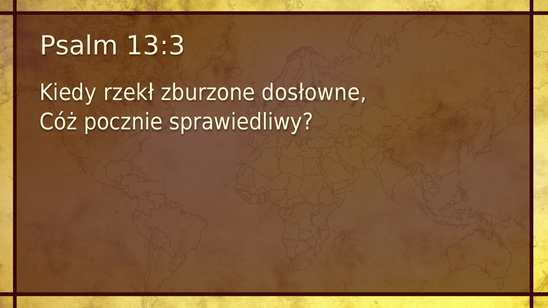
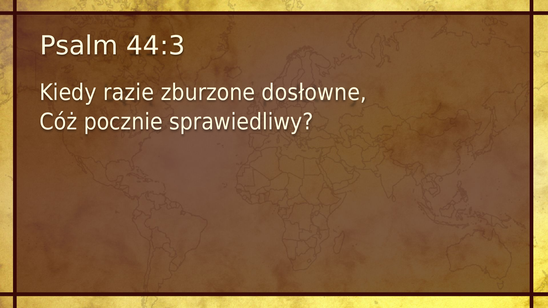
13:3: 13:3 -> 44:3 (156, 46)
rzekł: rzekł -> razie (129, 93)
